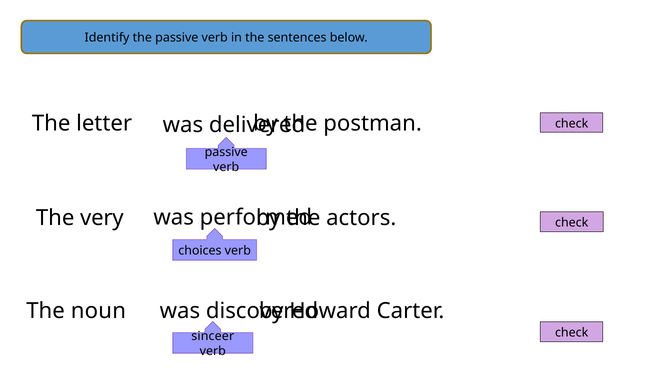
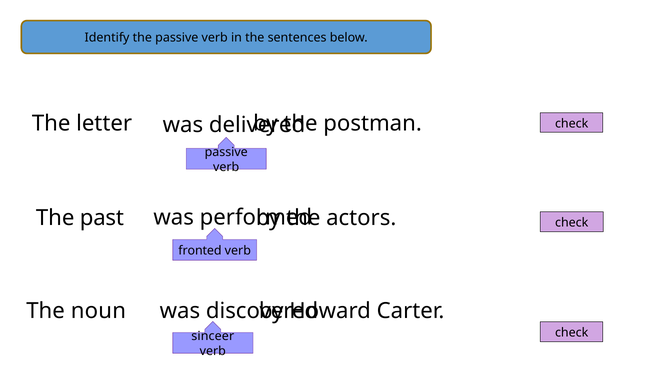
very: very -> past (102, 218)
choices: choices -> fronted (200, 251)
